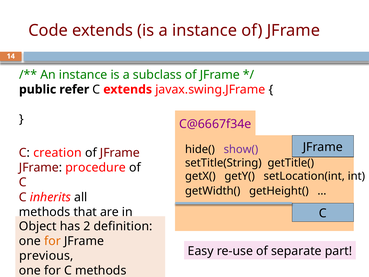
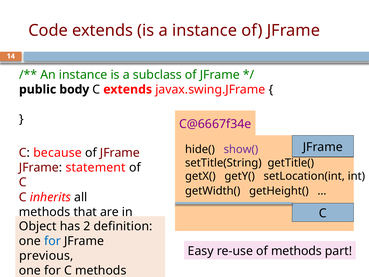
refer: refer -> body (74, 89)
creation: creation -> because (58, 153)
procedure: procedure -> statement (96, 167)
for colour: orange -> blue (53, 241)
of separate: separate -> methods (296, 251)
